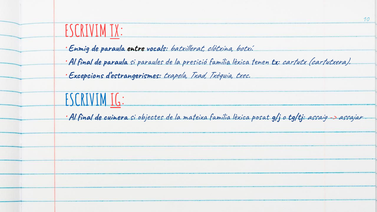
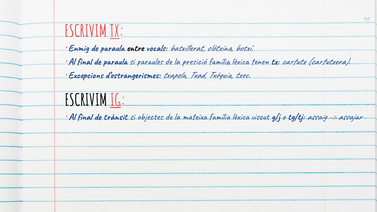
ESCRIVIM colour: blue -> black (86, 100)
cuinera: cuinera -> trànsit (115, 117)
posat: posat -> viscut (260, 117)
